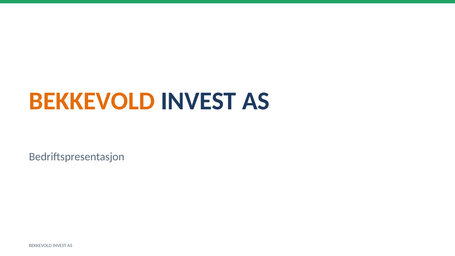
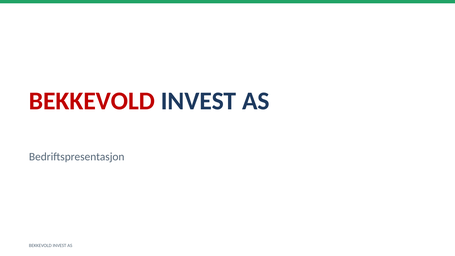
BEKKEVOLD colour: orange -> red (92, 101)
